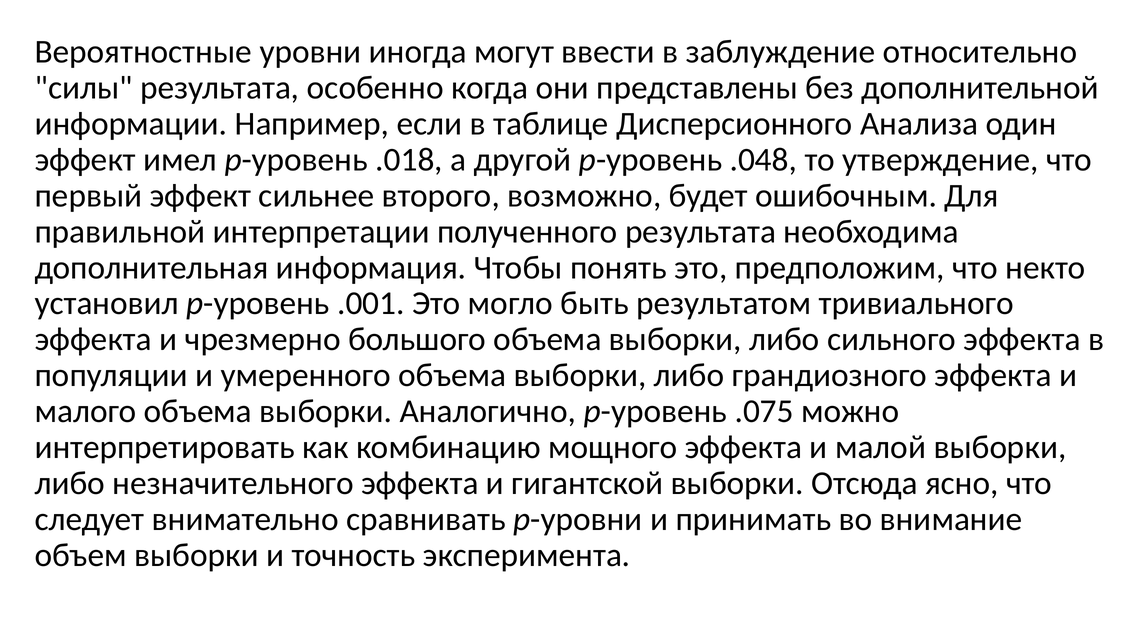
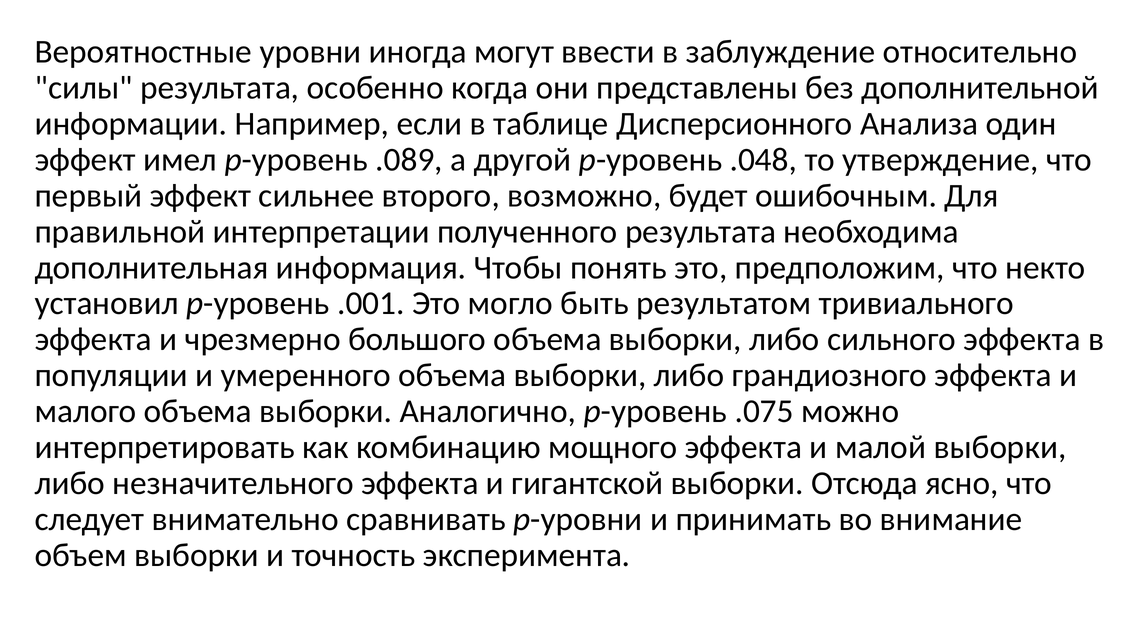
.018: .018 -> .089 (409, 160)
